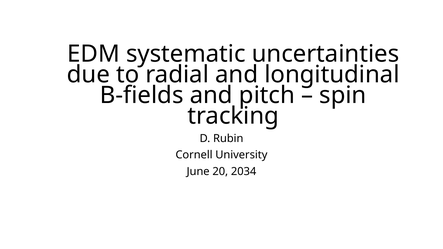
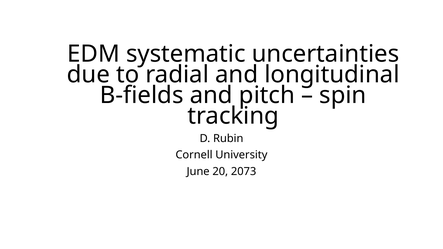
2034: 2034 -> 2073 (244, 172)
